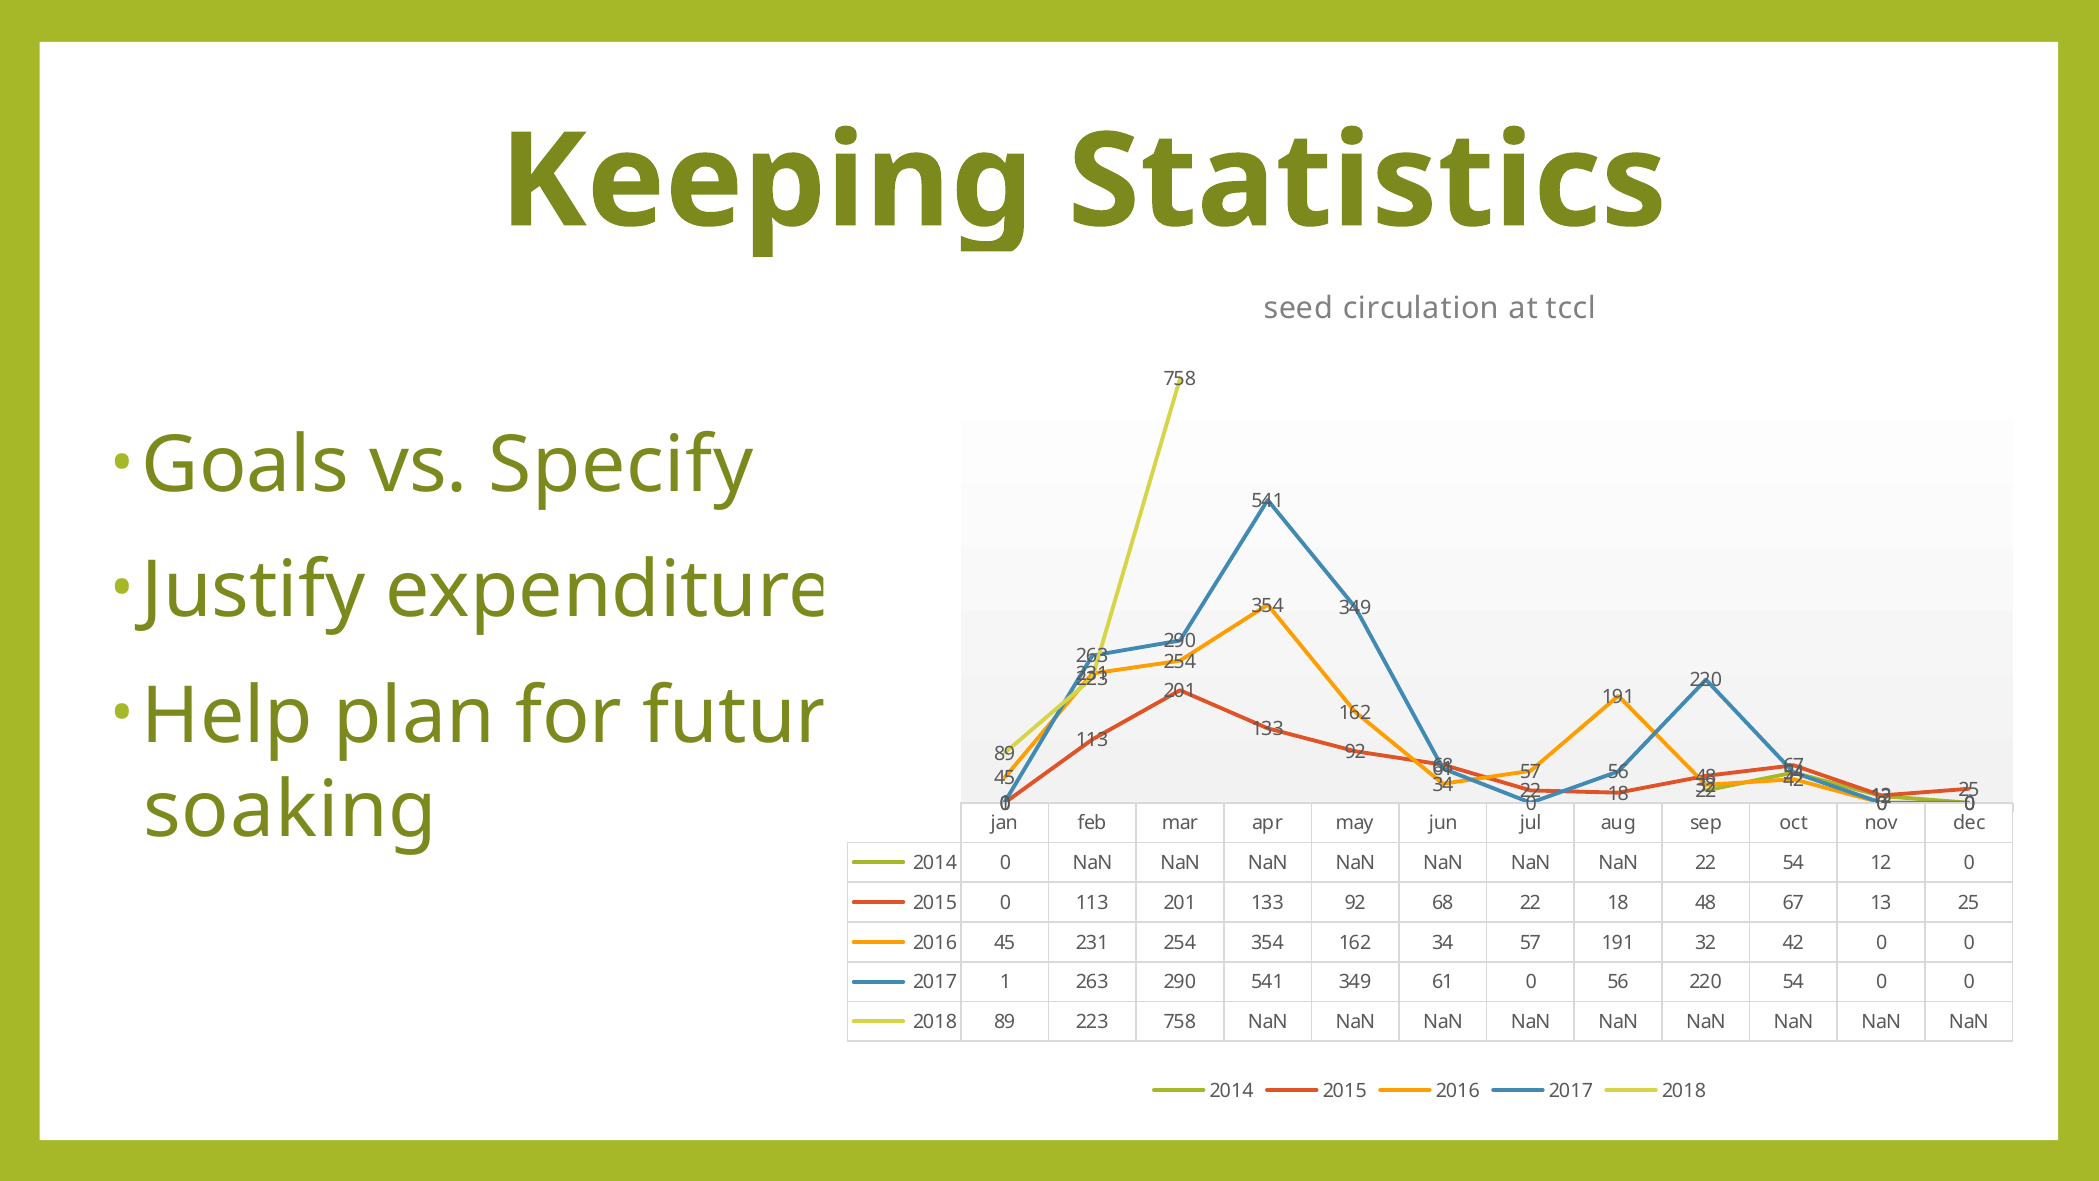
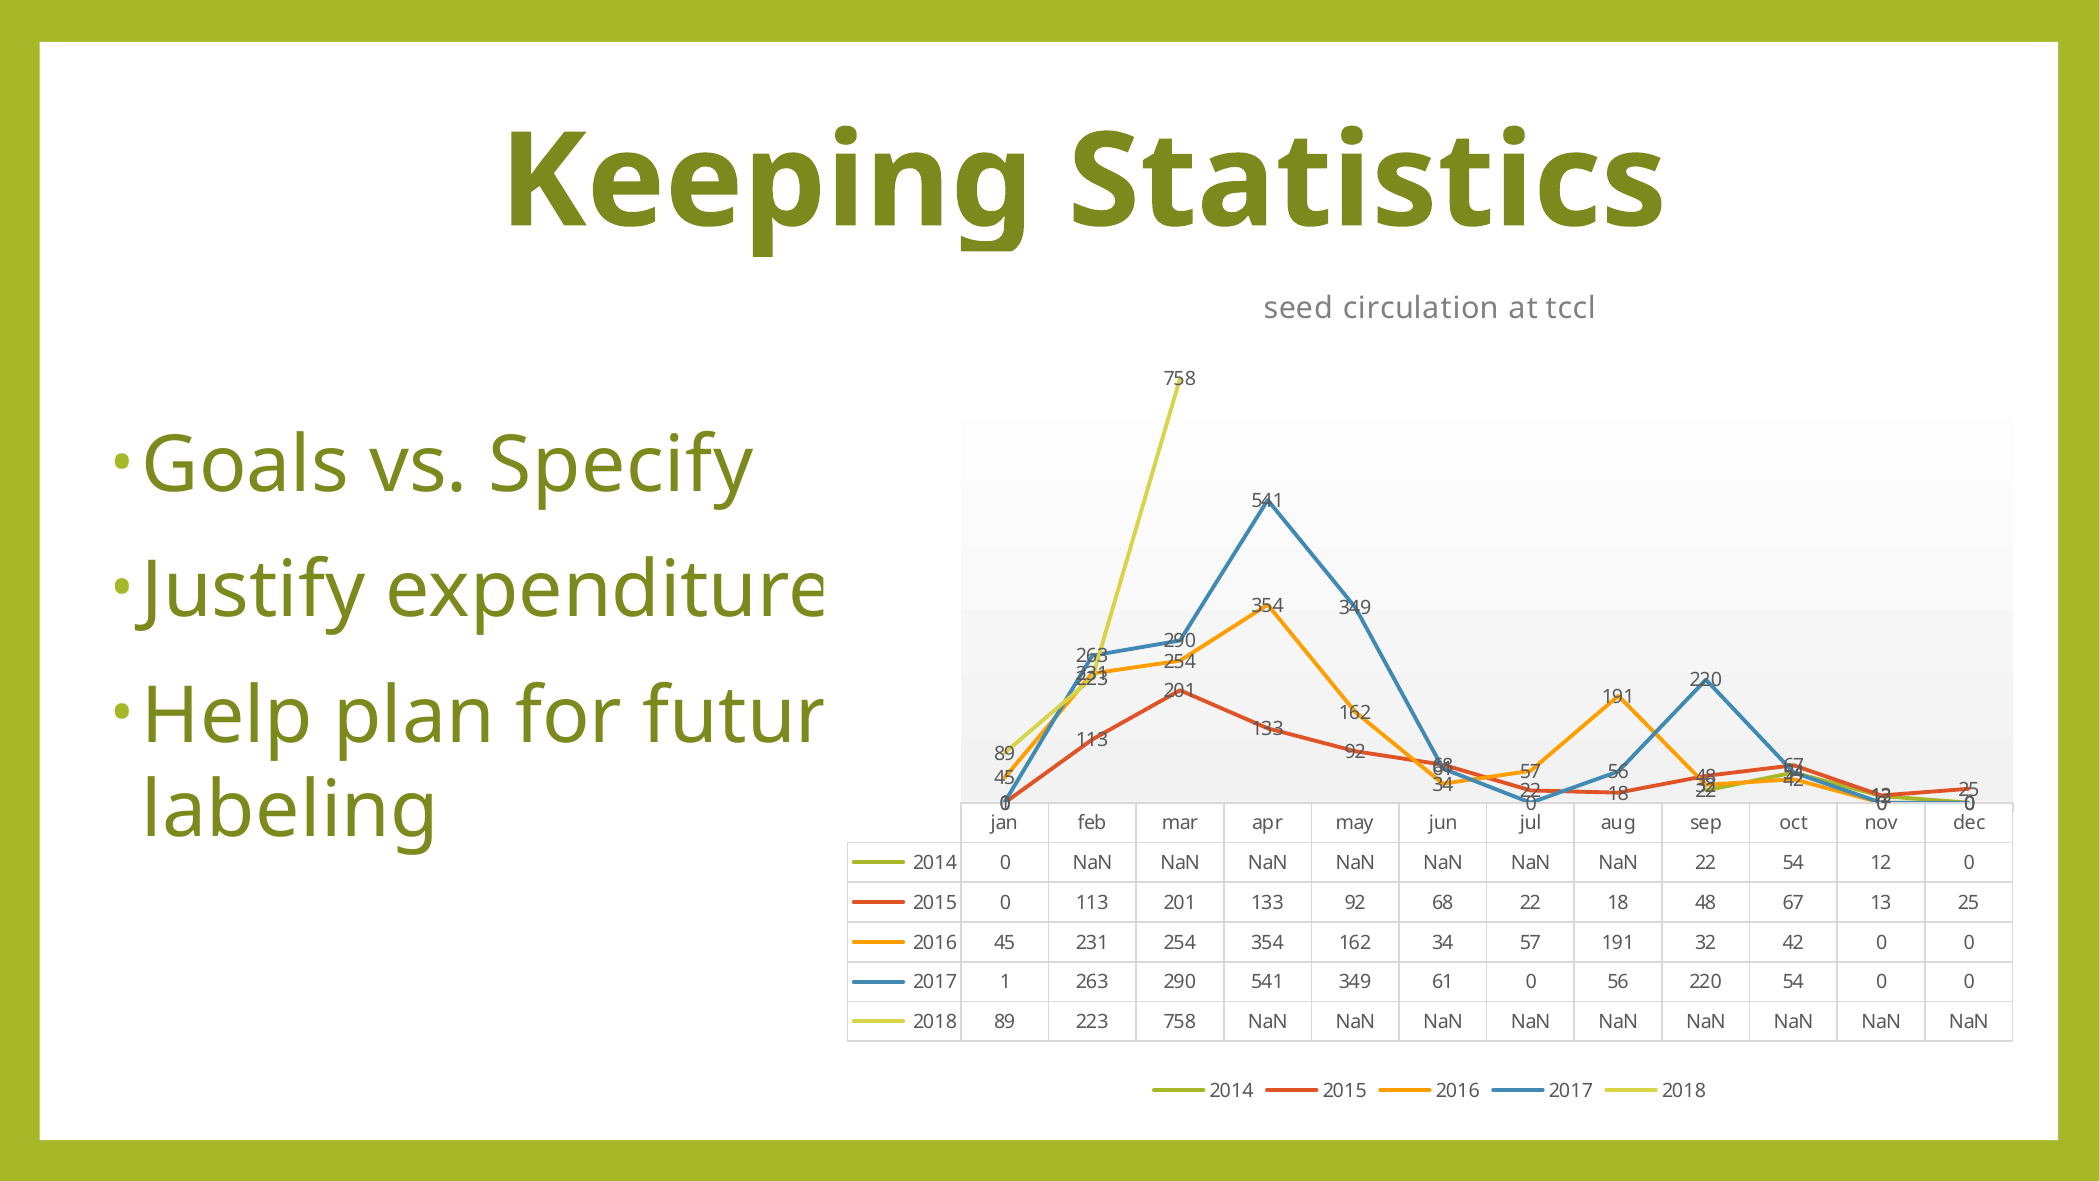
soaking: soaking -> labeling (290, 810)
